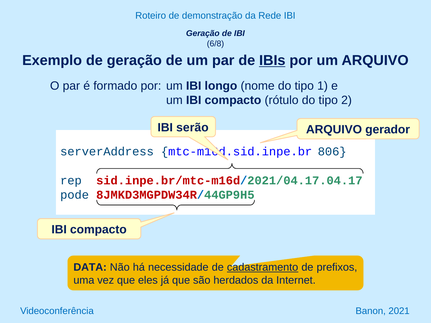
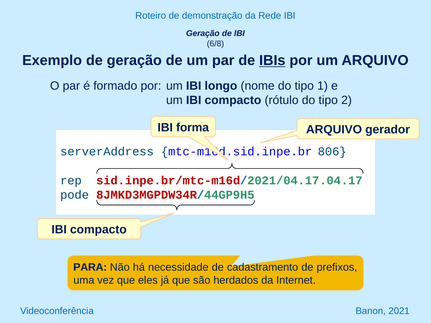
serão: serão -> forma (193, 128)
DATA: DATA -> PARA (90, 267)
cadastramento underline: present -> none (263, 267)
